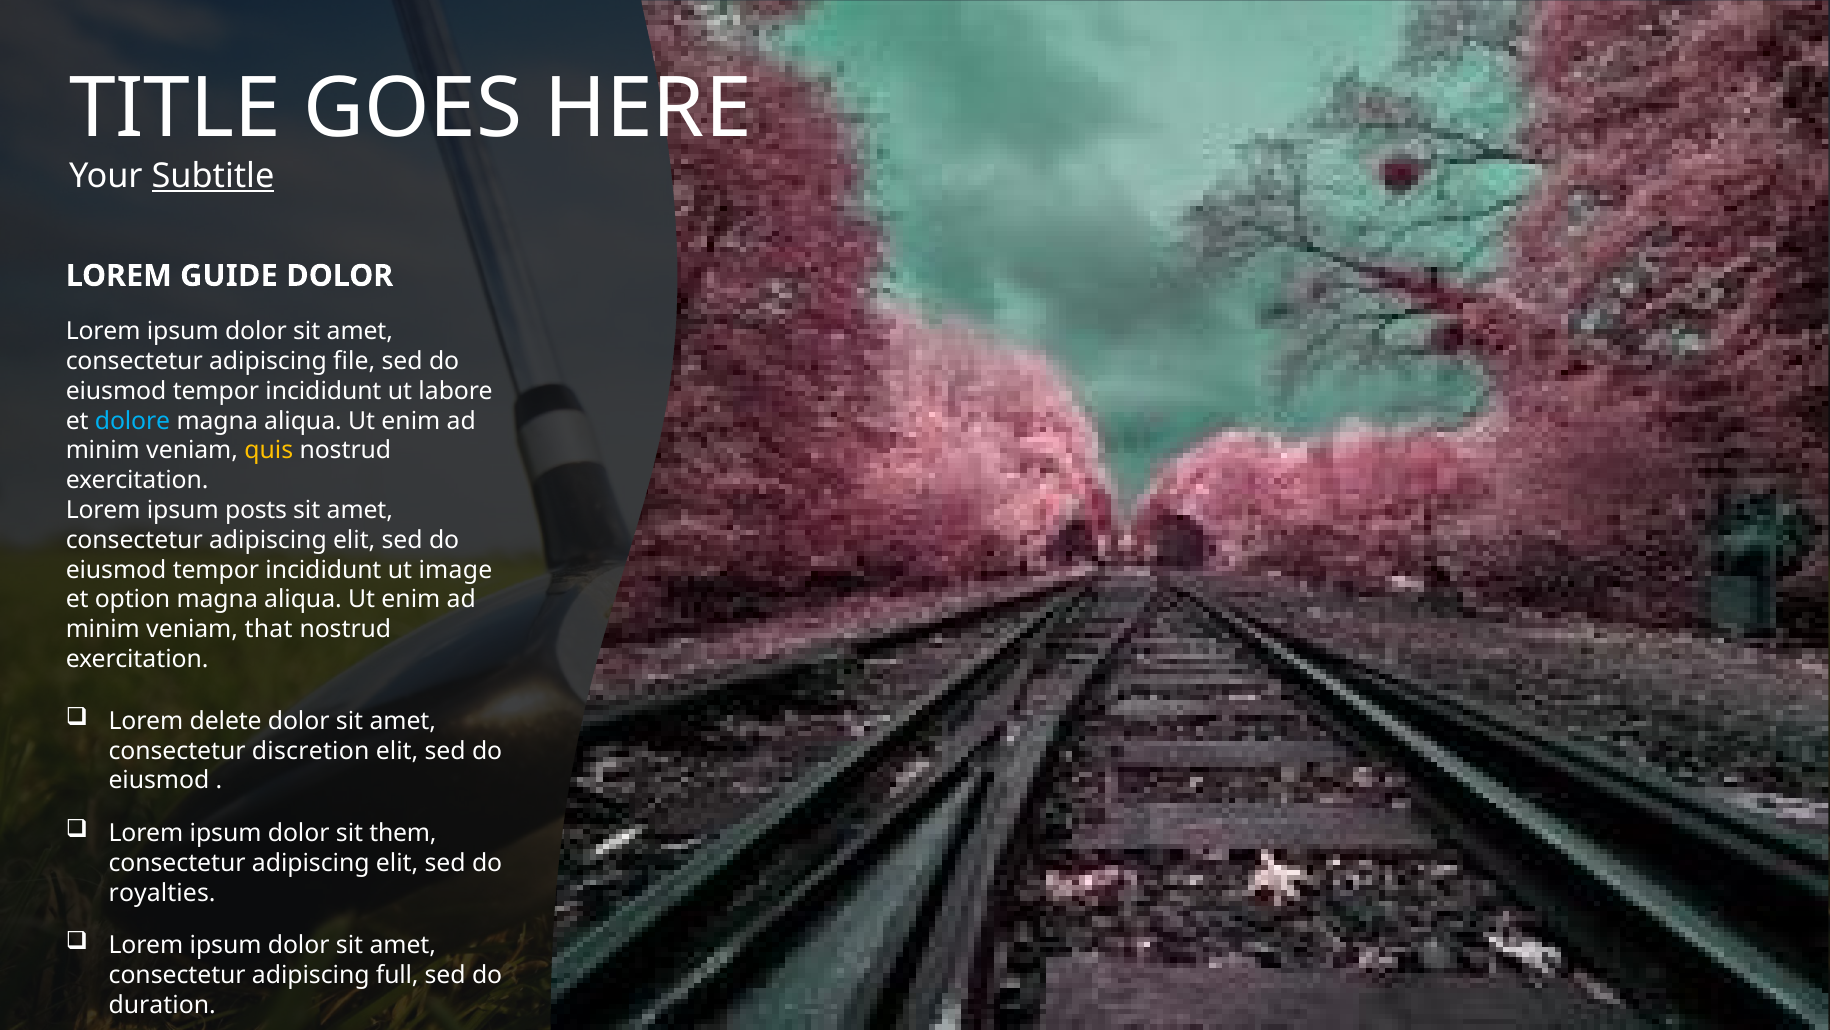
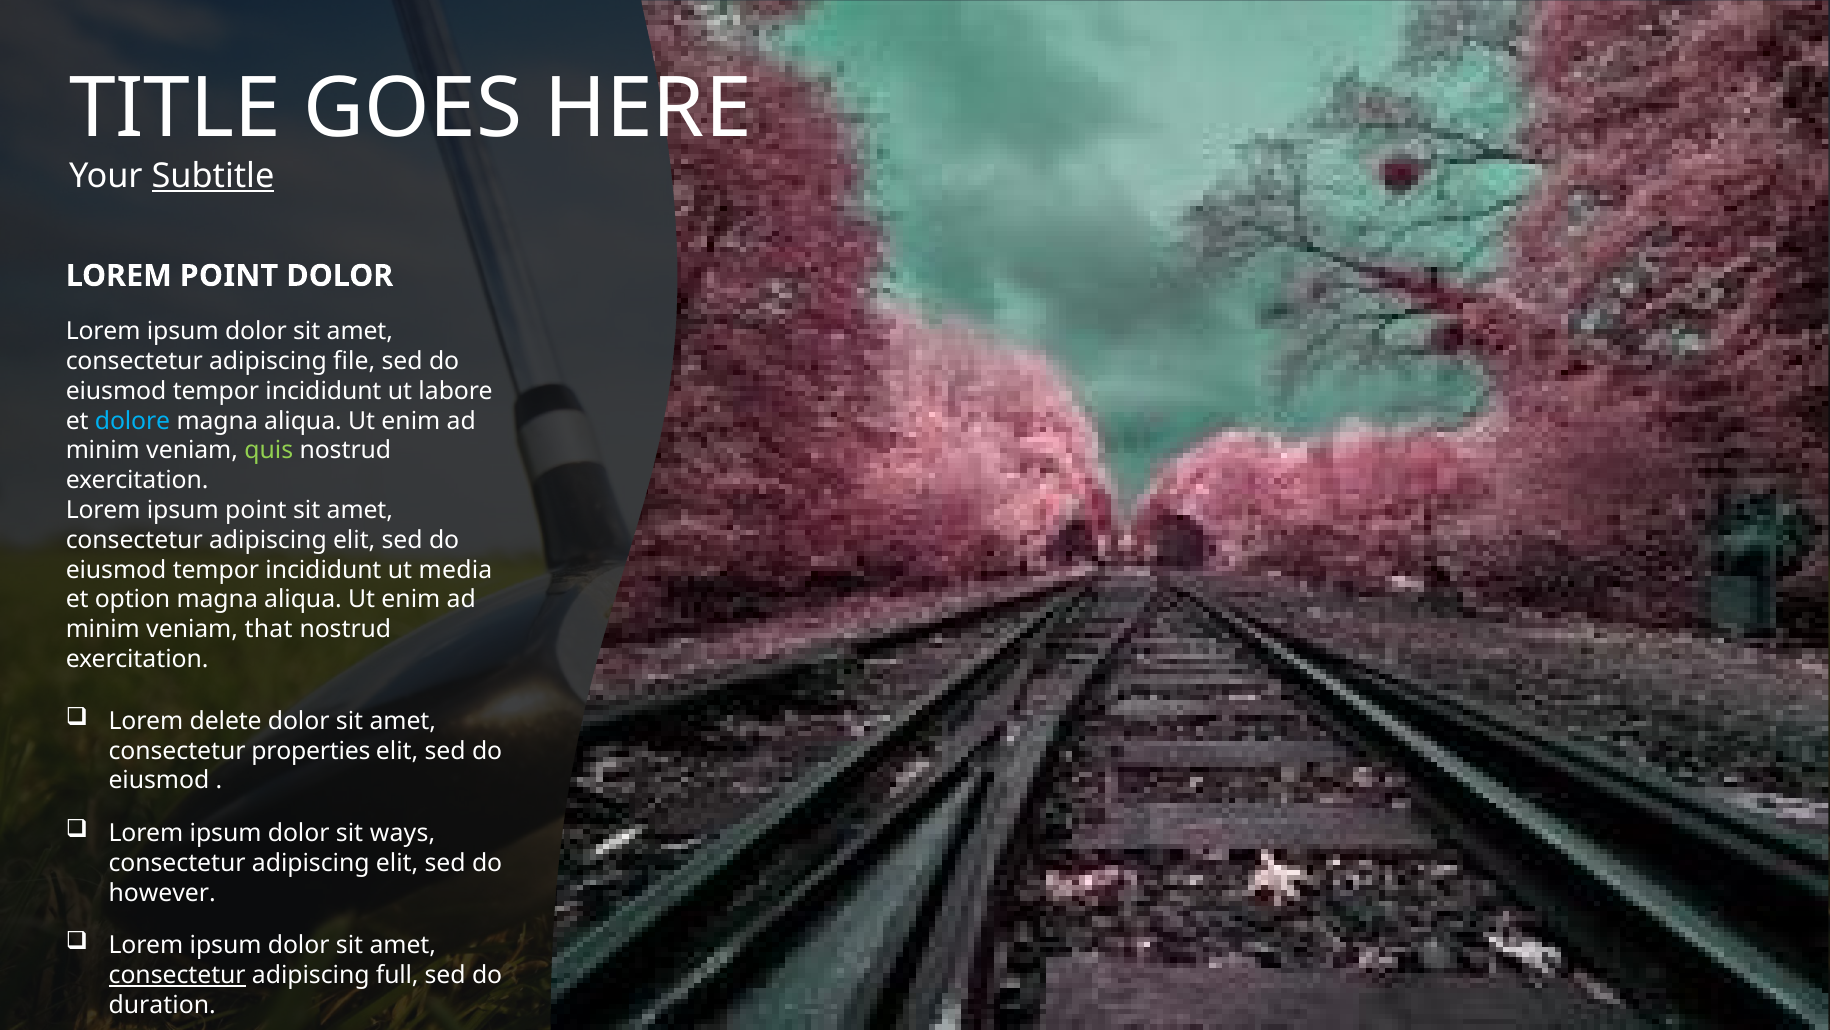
LOREM GUIDE: GUIDE -> POINT (229, 276)
quis colour: yellow -> light green (269, 450)
ipsum posts: posts -> point (256, 510)
image: image -> media (455, 570)
discretion: discretion -> properties (311, 750)
them: them -> ways (403, 833)
royalties: royalties -> however (162, 892)
consectetur underline: none -> present (177, 975)
